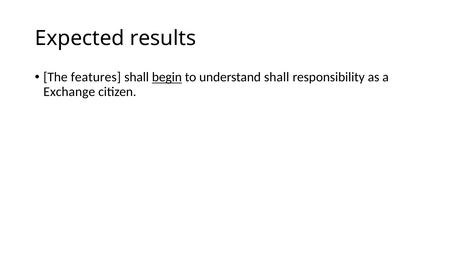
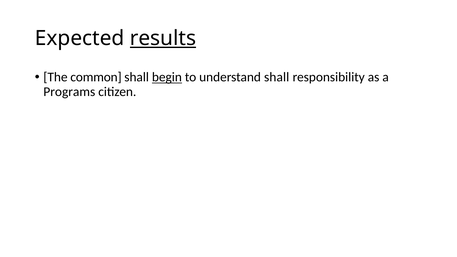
results underline: none -> present (163, 38)
features: features -> common (96, 77)
Exchange: Exchange -> Programs (69, 92)
